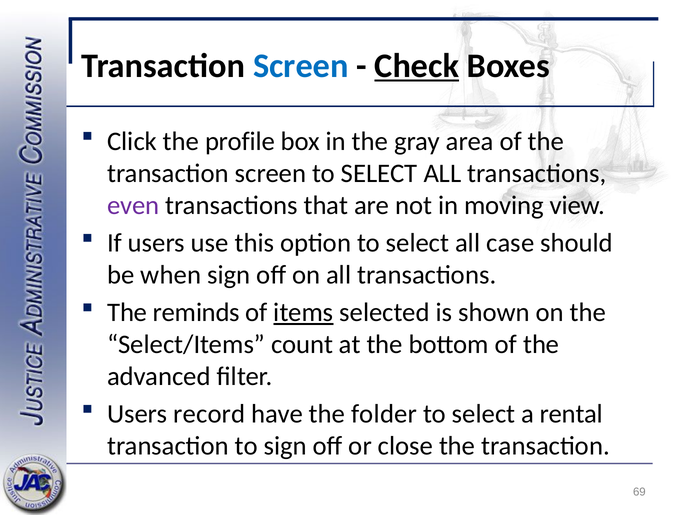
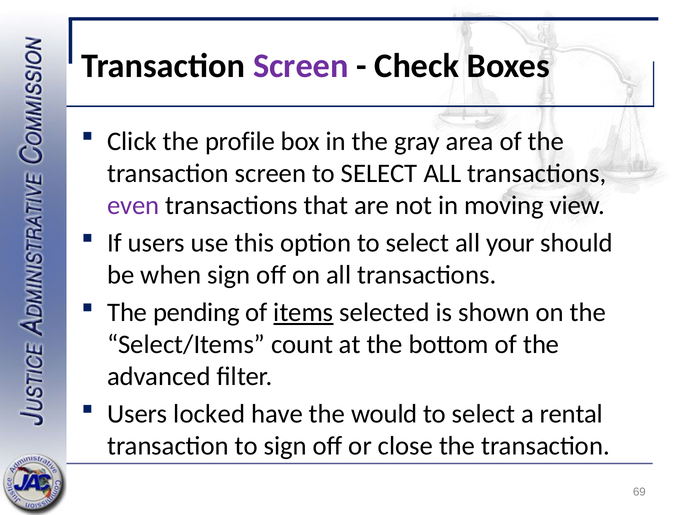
Screen colour: blue -> purple (301, 66)
Check underline: present -> none (417, 66)
case: case -> your (510, 243)
reminds: reminds -> pending (196, 313)
record: record -> locked (209, 414)
folder: folder -> would (384, 414)
